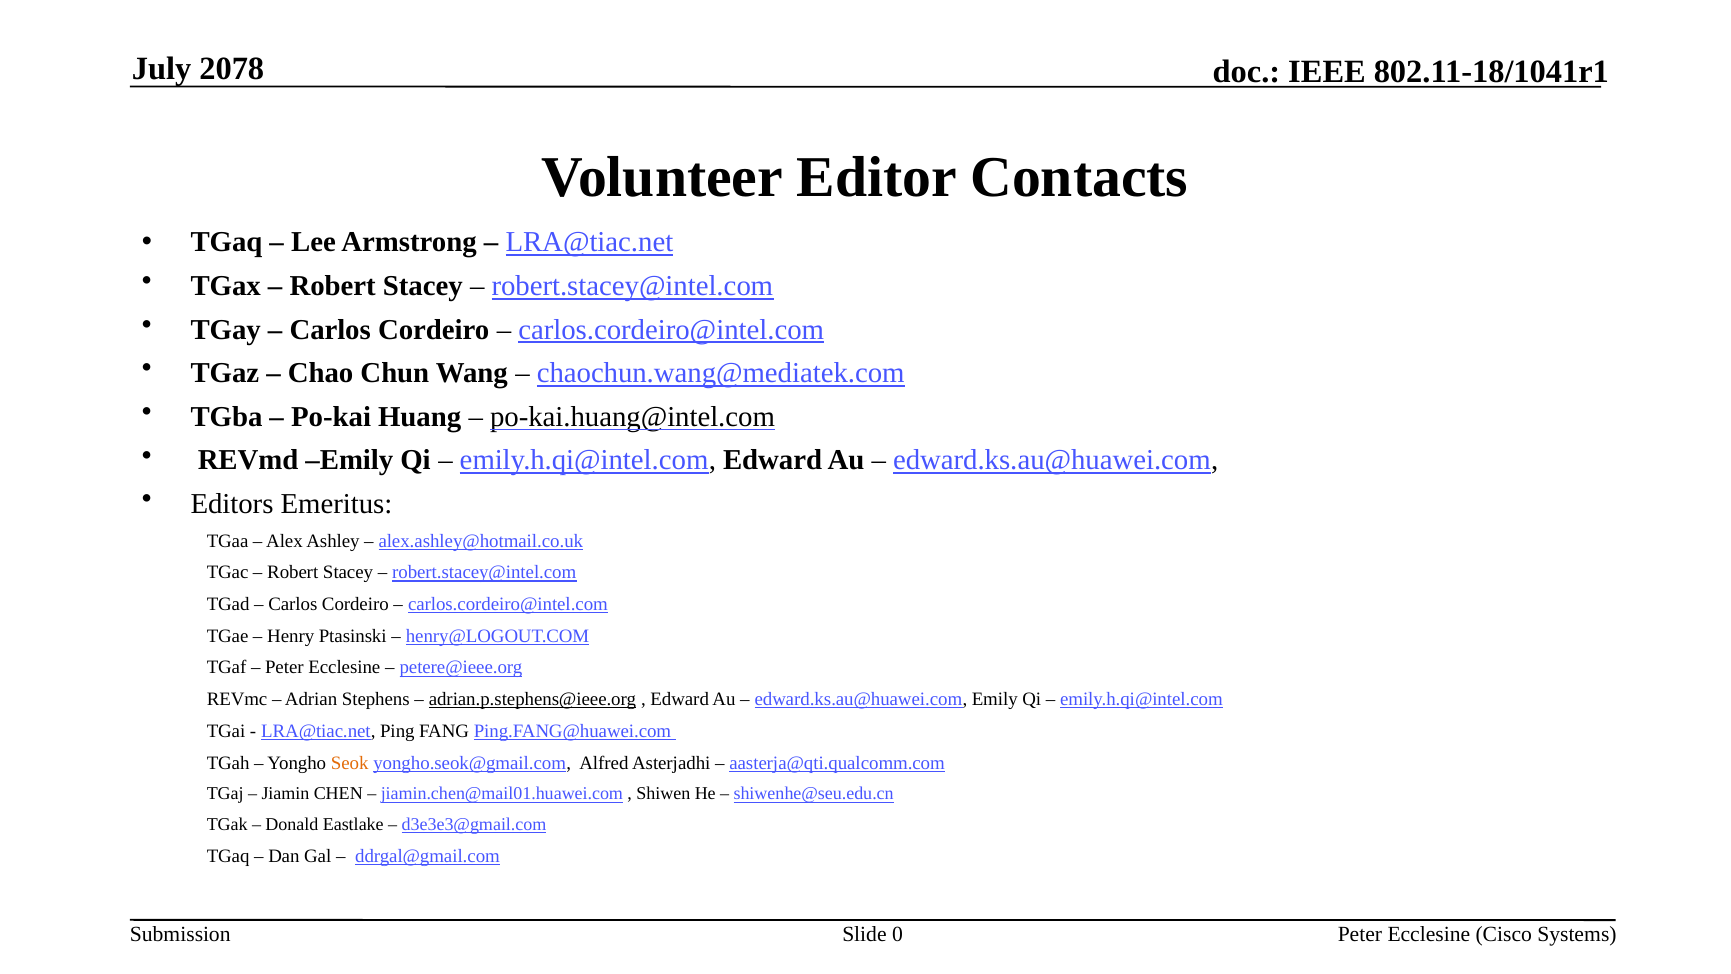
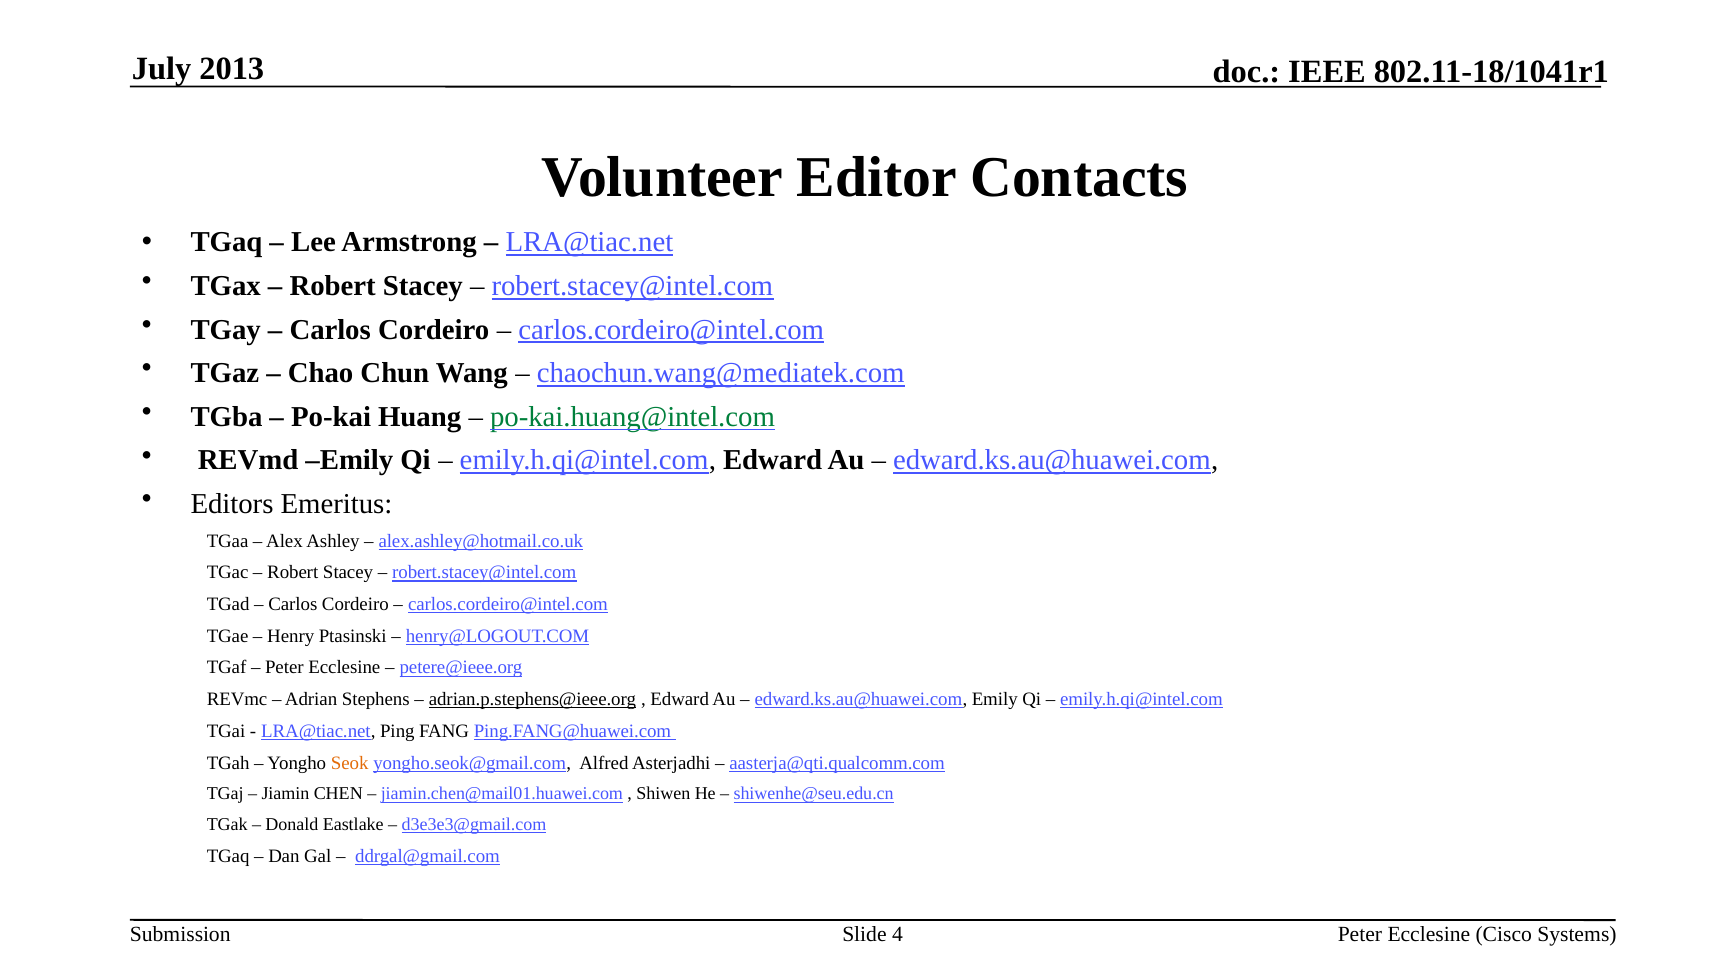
2078: 2078 -> 2013 (232, 69)
po-kai.huang@intel.com colour: black -> green (632, 417)
0: 0 -> 4 (897, 934)
